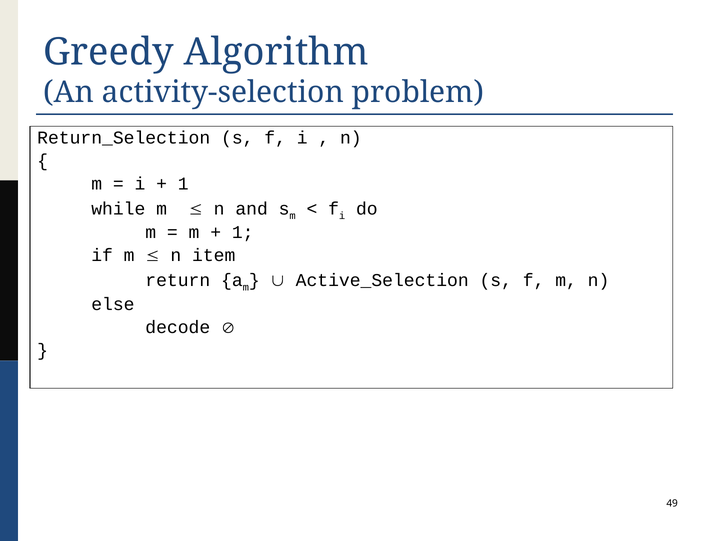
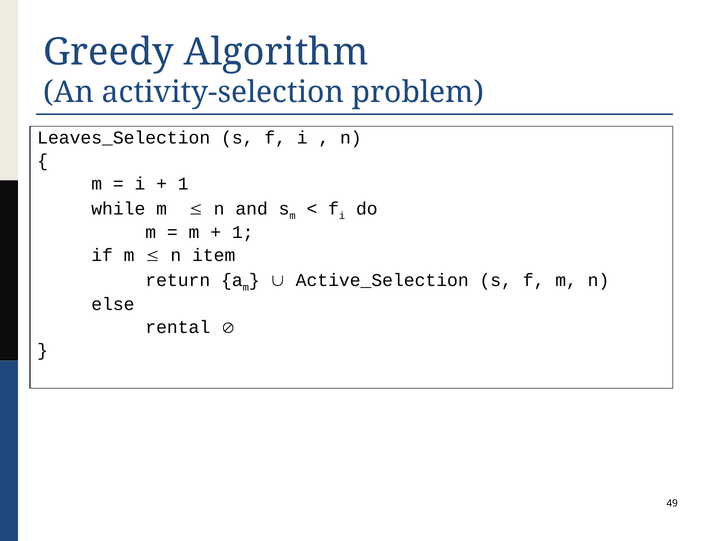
Return_Selection: Return_Selection -> Leaves_Selection (124, 138)
decode: decode -> rental (178, 327)
